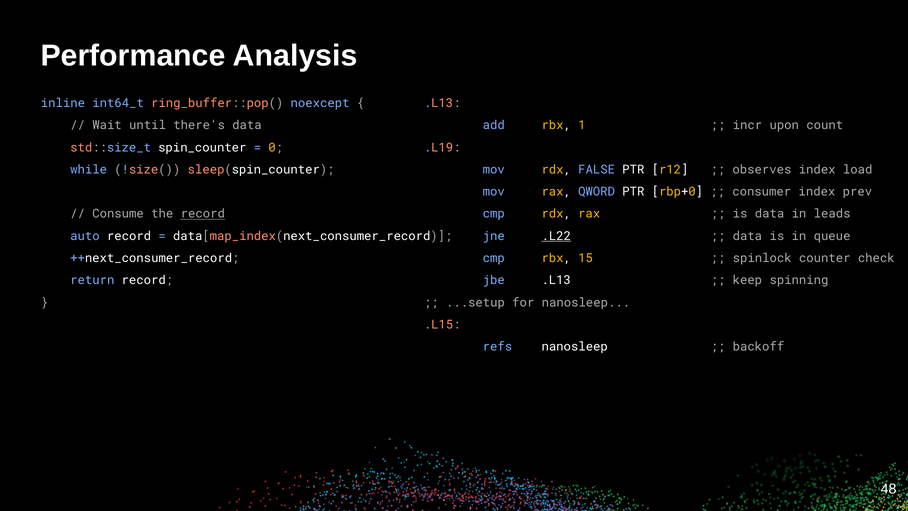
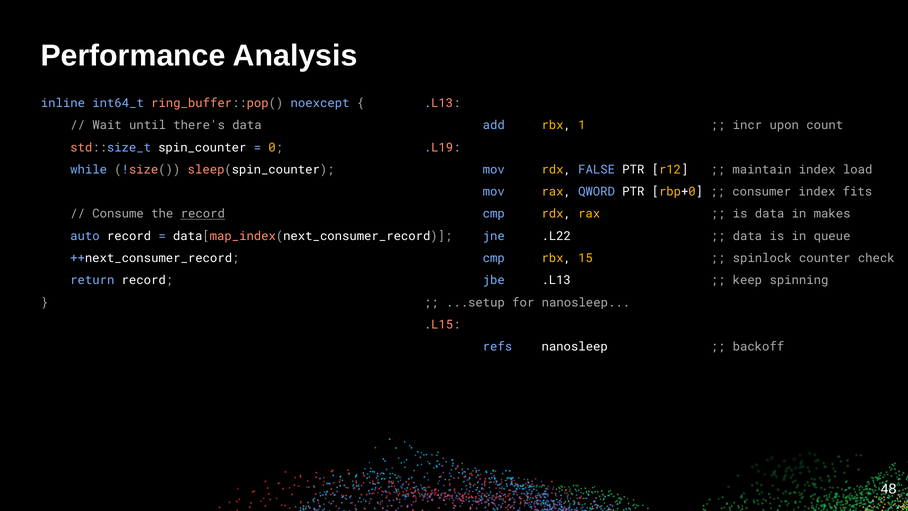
observes: observes -> maintain (762, 170)
prev: prev -> fits (857, 192)
leads: leads -> makes (832, 214)
.L22 underline: present -> none (556, 236)
